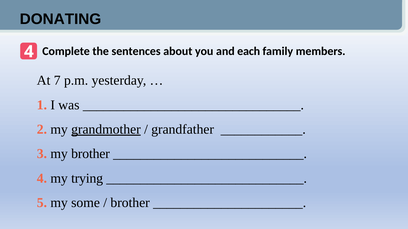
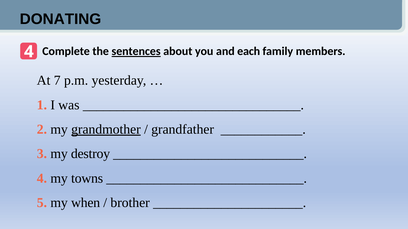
sentences underline: none -> present (136, 52)
my brother: brother -> destroy (91, 154)
trying: trying -> towns (87, 179)
some: some -> when (86, 203)
